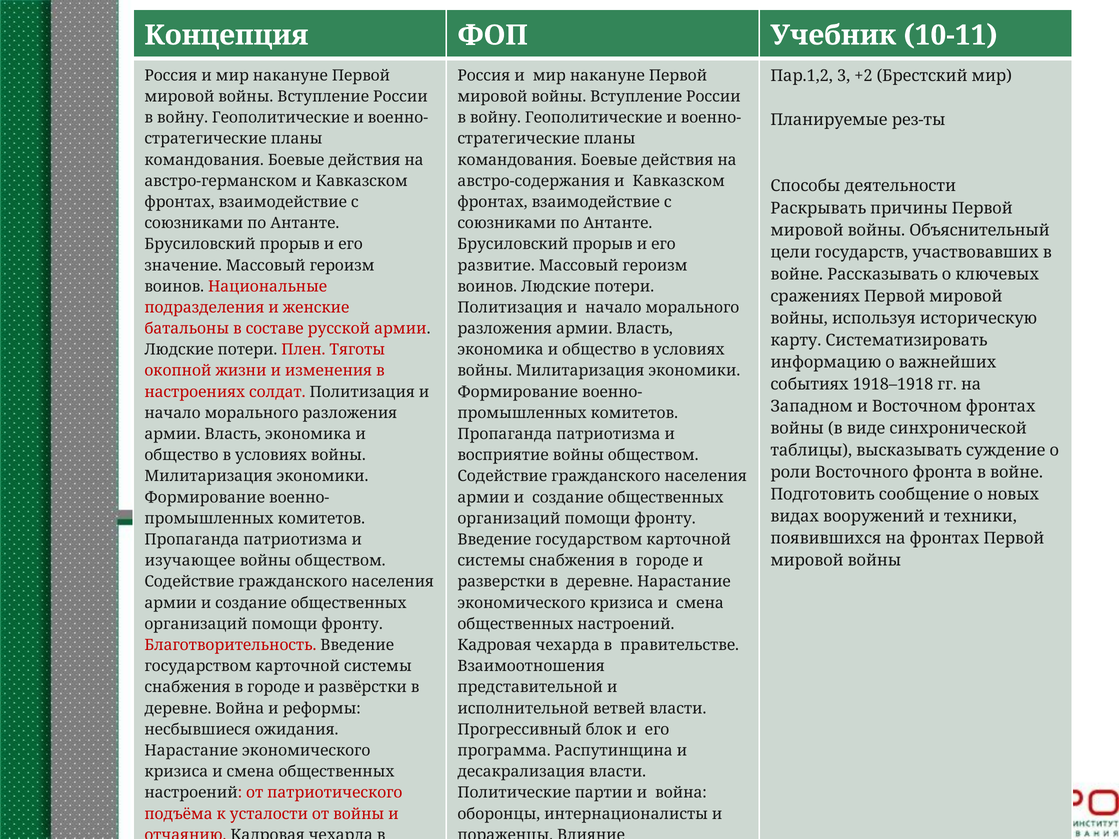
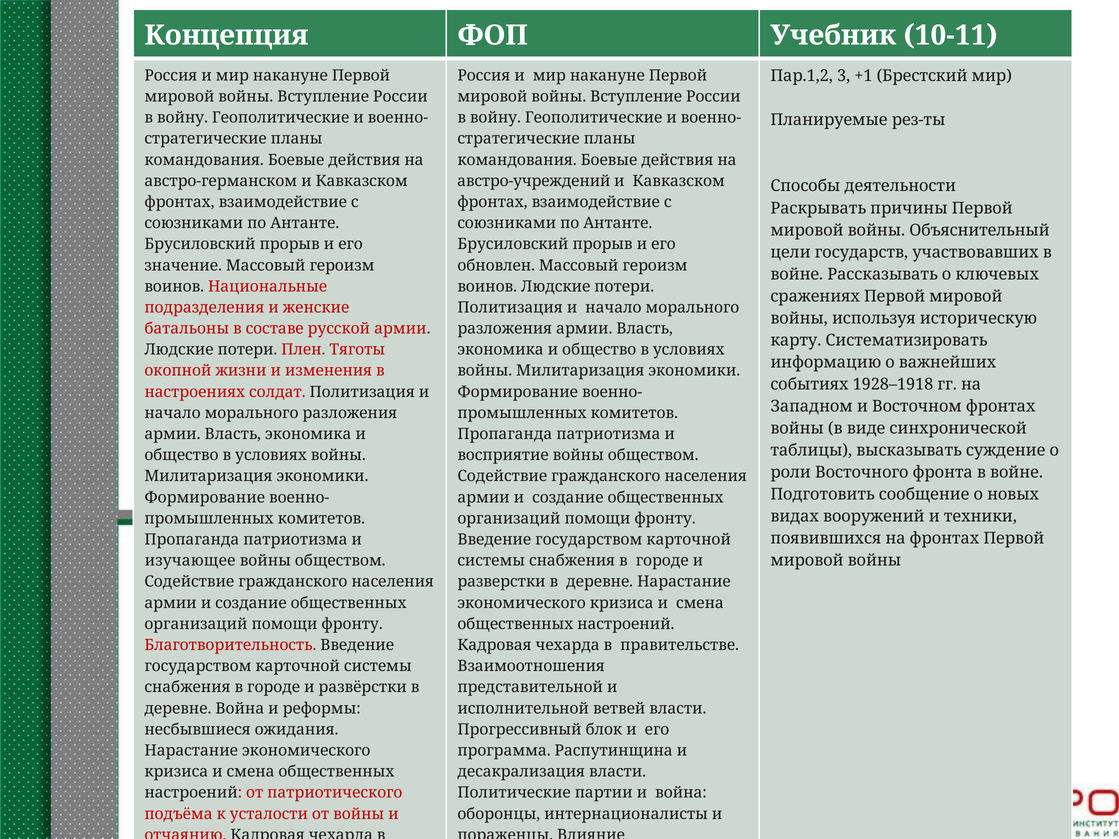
+2: +2 -> +1 (863, 76)
австро-содержания: австро-содержания -> австро-учреждений (534, 181)
развитие: развитие -> обновлен (496, 265)
1918–1918: 1918–1918 -> 1928–1918 (893, 384)
